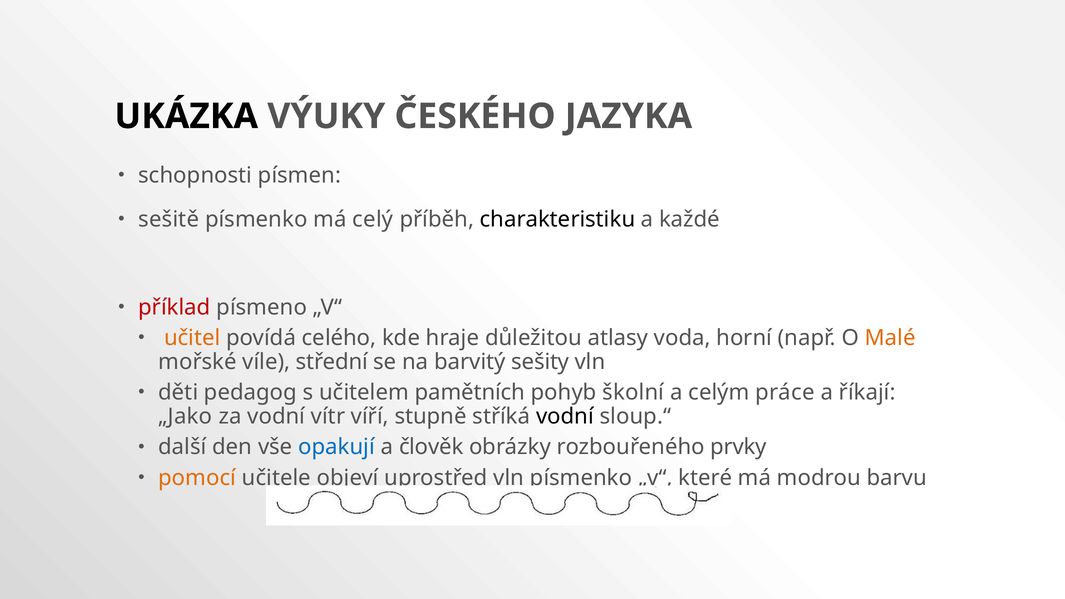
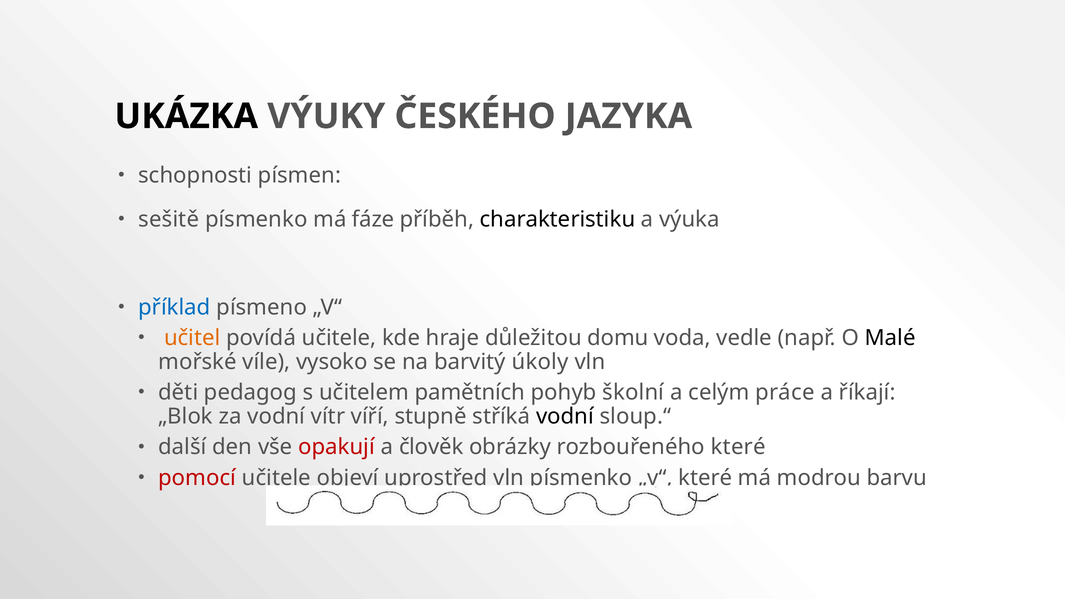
celý: celý -> fáze (373, 220)
každé: každé -> výuka (689, 220)
příklad colour: red -> blue (174, 307)
povídá celého: celého -> učitele (339, 338)
atlasy: atlasy -> domu (618, 338)
horní: horní -> vedle (744, 338)
Malé colour: orange -> black (890, 338)
střední: střední -> vysoko (332, 362)
sešity: sešity -> úkoly (540, 362)
„Jako: „Jako -> „Blok (186, 417)
opakují colour: blue -> red (337, 447)
rozbouřeného prvky: prvky -> které (738, 447)
pomocí colour: orange -> red (197, 478)
